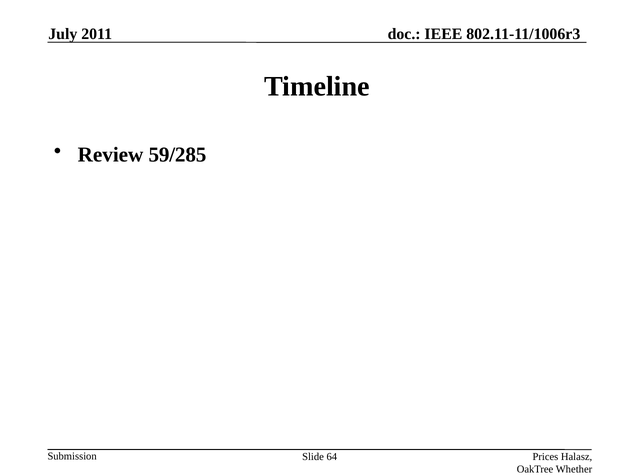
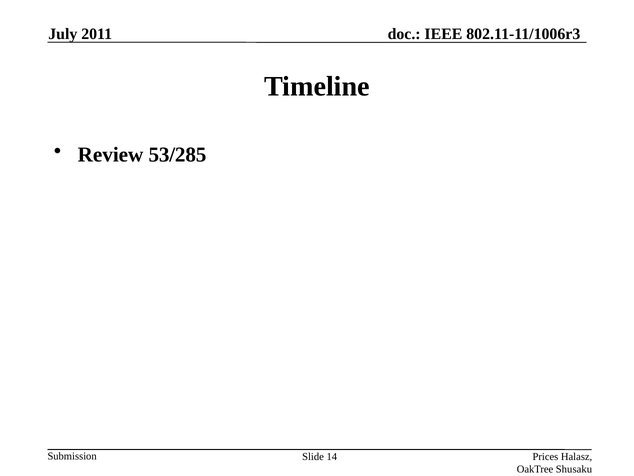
59/285: 59/285 -> 53/285 (177, 155)
64: 64 -> 14 (332, 456)
Whether: Whether -> Shusaku (574, 469)
